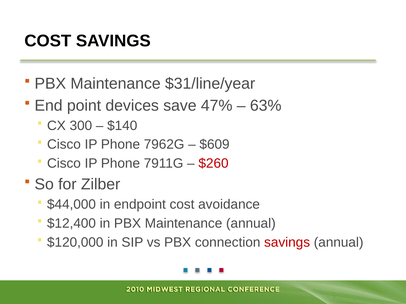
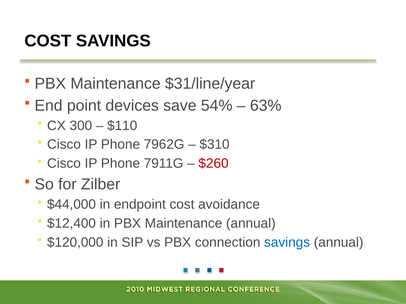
47%: 47% -> 54% (217, 106)
$140: $140 -> $110 (122, 126)
$609: $609 -> $310 (215, 145)
savings colour: red -> blue (287, 243)
